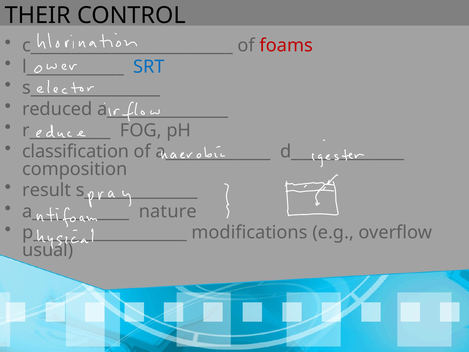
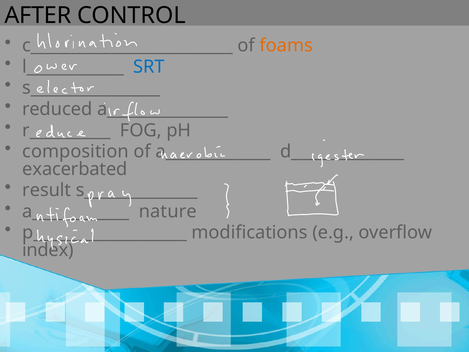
THEIR: THEIR -> AFTER (38, 15)
foams colour: red -> orange (286, 46)
classification: classification -> composition (76, 151)
composition: composition -> exacerbated (75, 169)
usual: usual -> index (48, 250)
